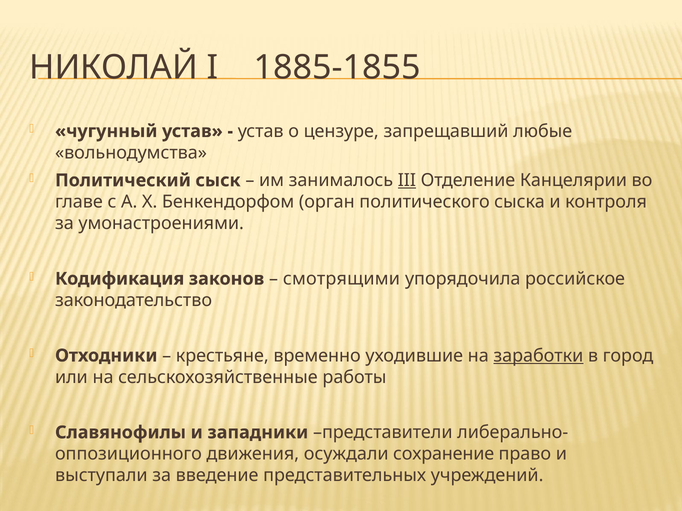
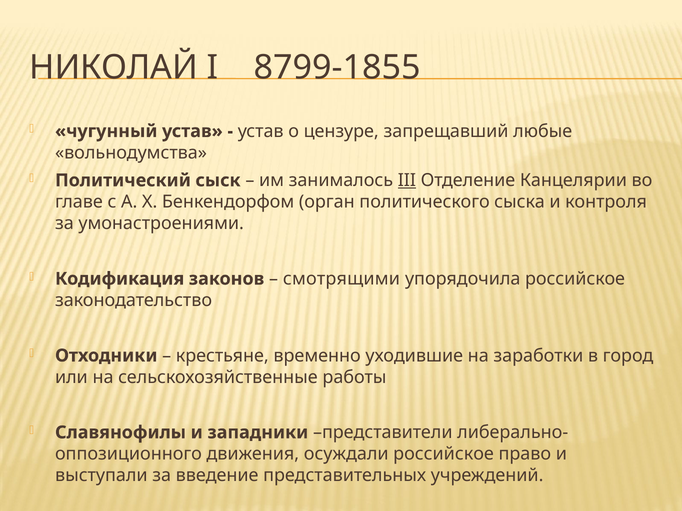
1885-1855: 1885-1855 -> 8799-1855 (337, 68)
заработки underline: present -> none (538, 356)
осуждали сохранение: сохранение -> российское (444, 454)
